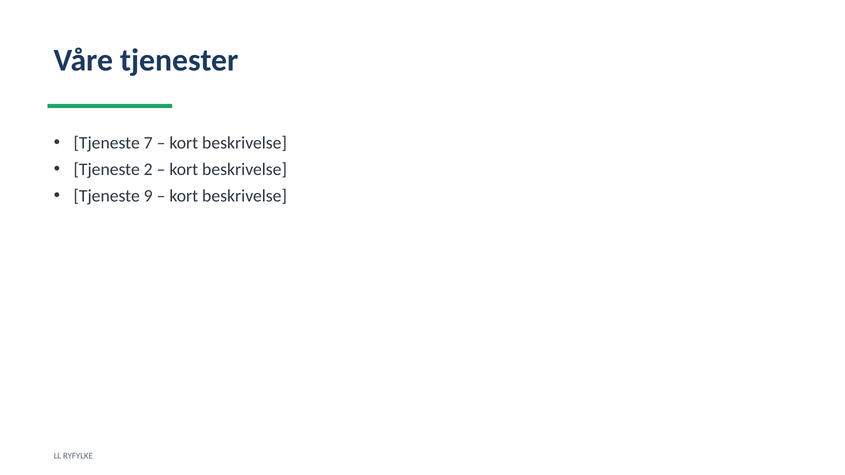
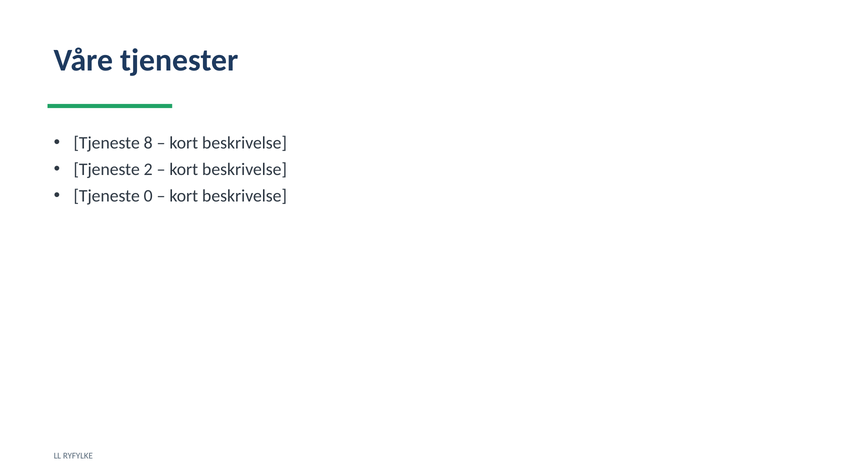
7: 7 -> 8 (148, 143)
9: 9 -> 0 (148, 196)
